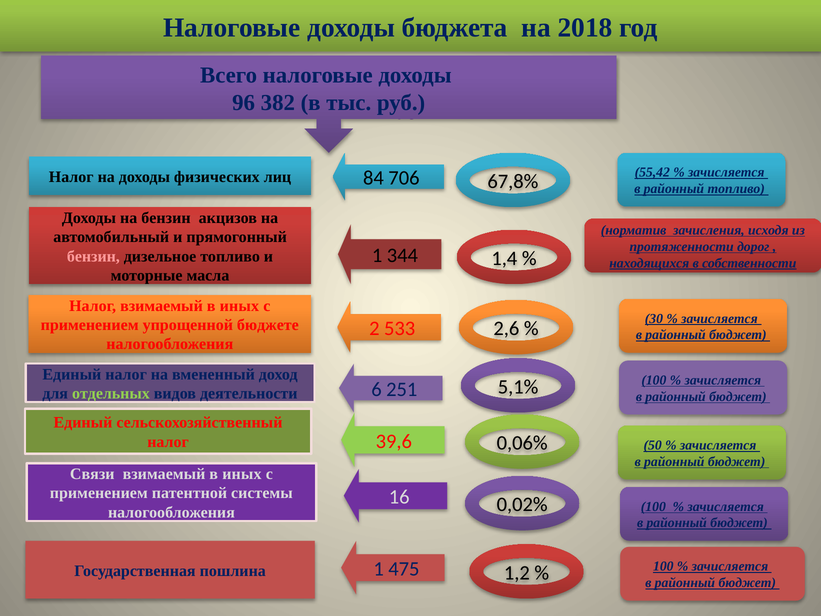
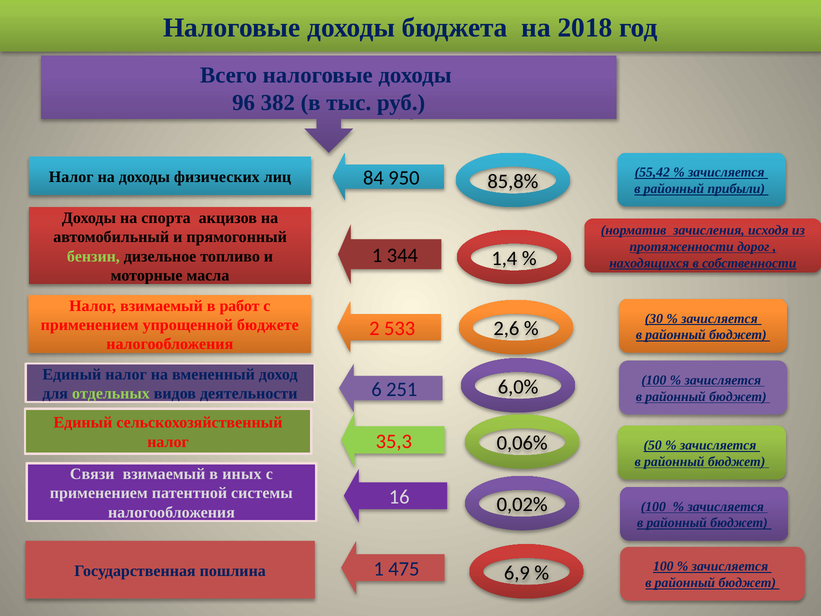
706: 706 -> 950 (404, 178)
67,8%: 67,8% -> 85,8% (513, 181)
районный топливо: топливо -> прибыли (736, 189)
на бензин: бензин -> спорта (166, 218)
бензин colour: pink -> light green (93, 256)
Налог взимаемый в иных: иных -> работ (240, 306)
5,1%: 5,1% -> 6,0% (518, 387)
39,6: 39,6 -> 35,3 (394, 441)
1,2: 1,2 -> 6,9 (517, 573)
